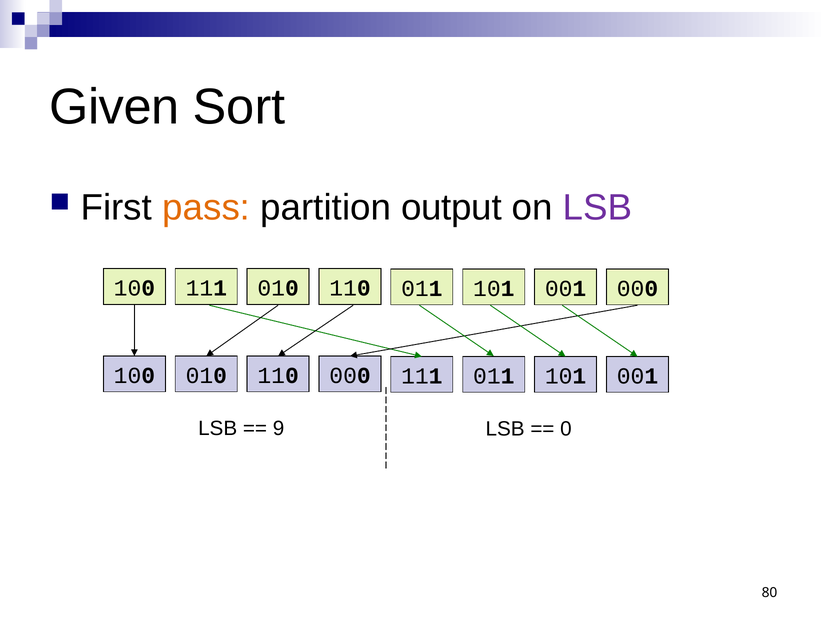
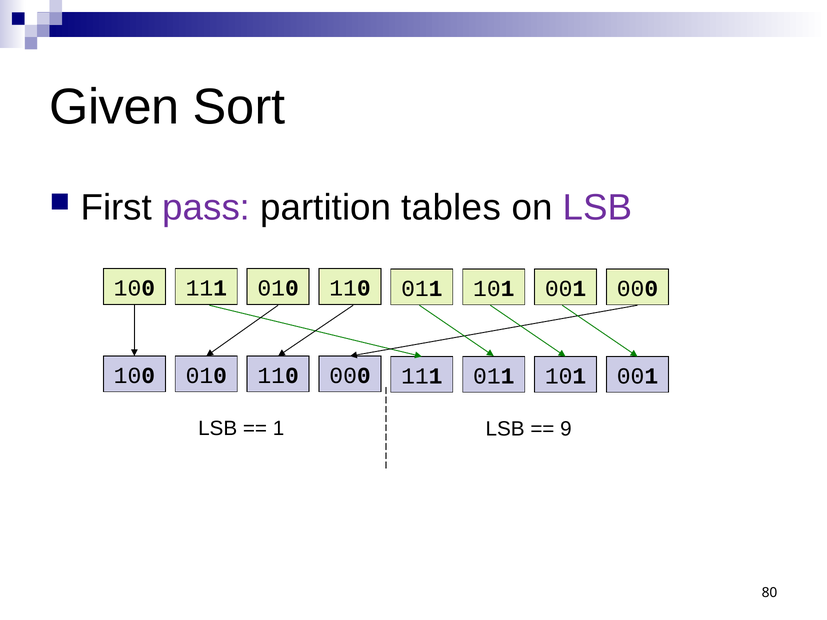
pass colour: orange -> purple (206, 208)
output: output -> tables (451, 208)
9: 9 -> 1 (279, 429)
0: 0 -> 9 (566, 429)
